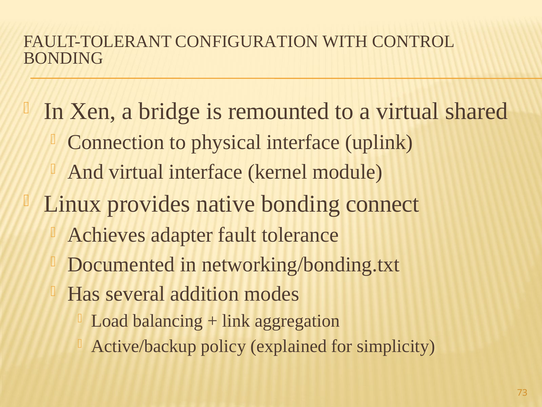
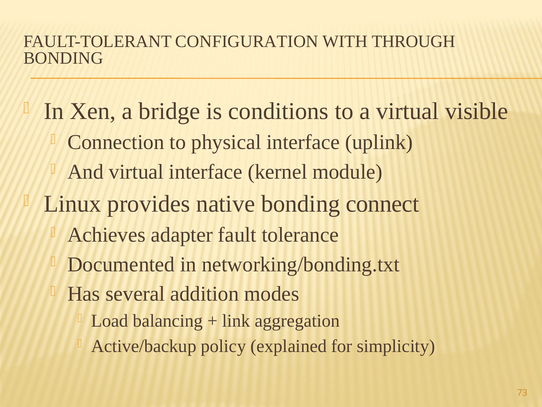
CONTROL: CONTROL -> THROUGH (413, 41)
remounted: remounted -> conditions (278, 111)
shared: shared -> visible (477, 111)
